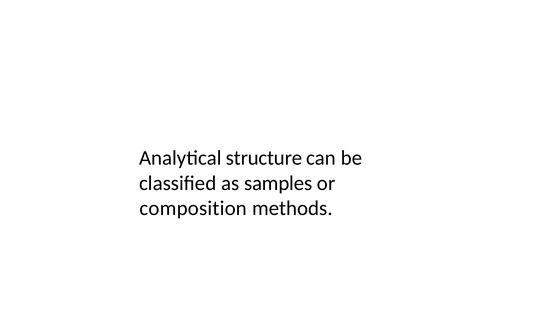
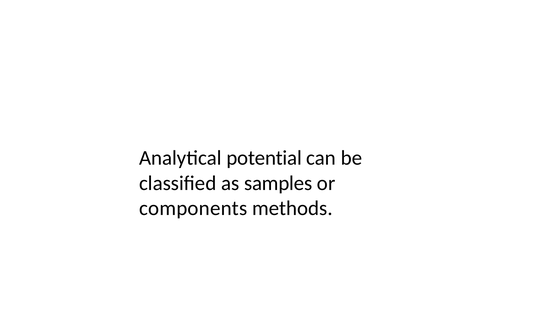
structure: structure -> potential (264, 158)
composition: composition -> components (193, 208)
